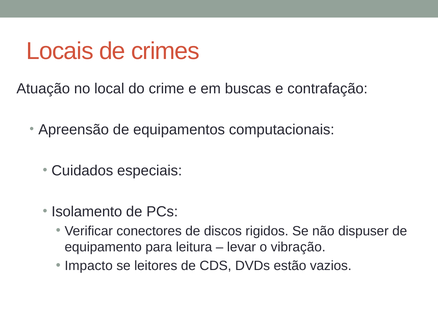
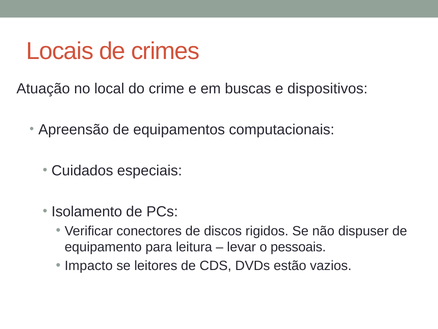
contrafação: contrafação -> dispositivos (328, 89)
vibração: vibração -> pessoais (298, 247)
